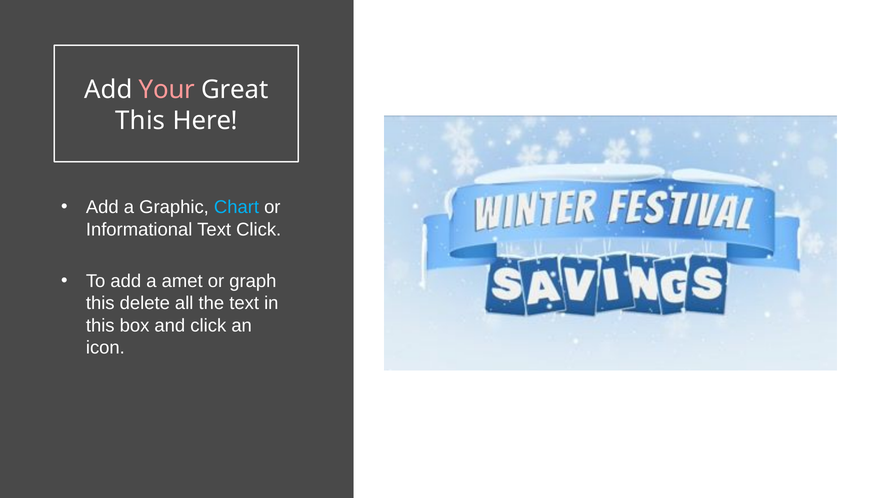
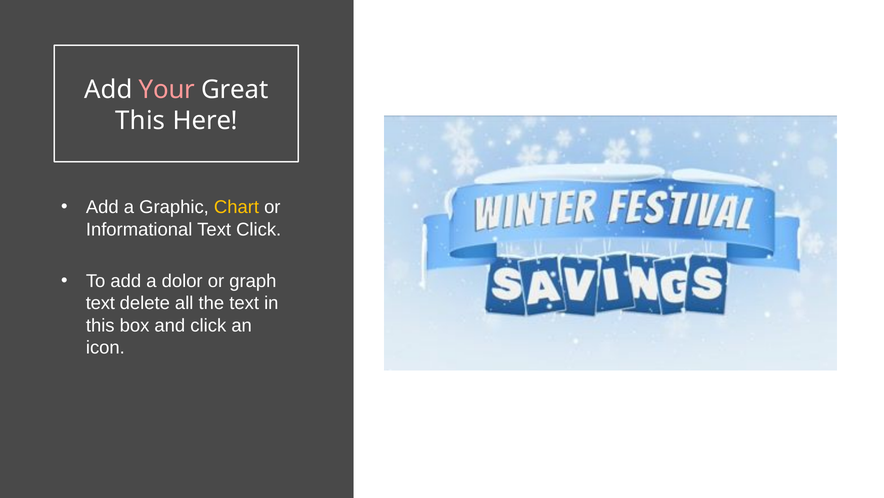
Chart colour: light blue -> yellow (237, 207)
amet: amet -> dolor (182, 281)
this: this -> text (100, 303)
